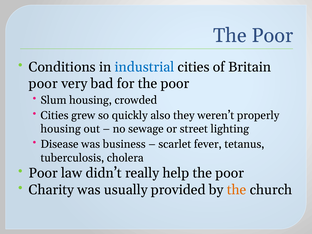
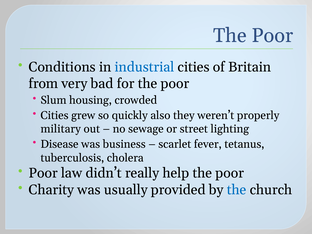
poor: poor -> from (43, 84)
housing: housing -> military (61, 129)
the colour: orange -> blue (237, 190)
